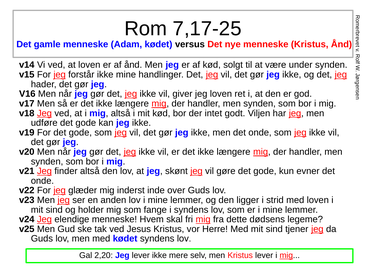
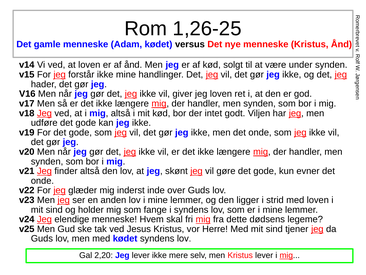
7,17-25: 7,17-25 -> 1,26-25 (207, 29)
